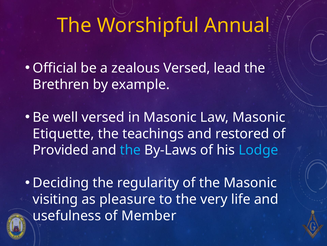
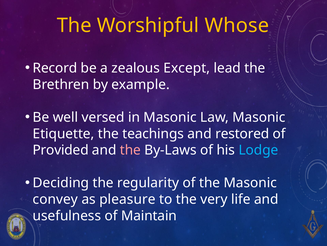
Annual: Annual -> Whose (237, 25)
Official: Official -> Record (55, 68)
zealous Versed: Versed -> Except (187, 68)
the colour: light blue -> pink (130, 150)
visiting: visiting -> convey (55, 199)
Member: Member -> Maintain (149, 215)
